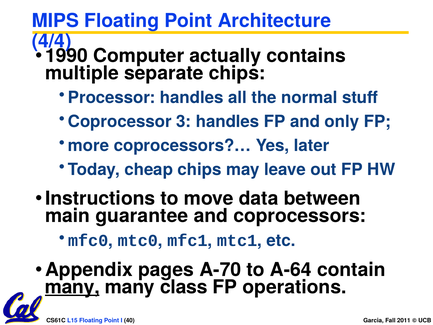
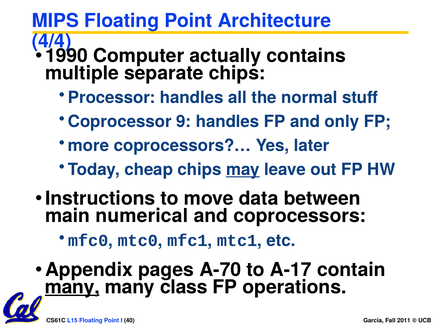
3: 3 -> 9 (184, 122)
may underline: none -> present (243, 169)
guarantee: guarantee -> numerical (142, 216)
A-64: A-64 -> A-17 (291, 270)
